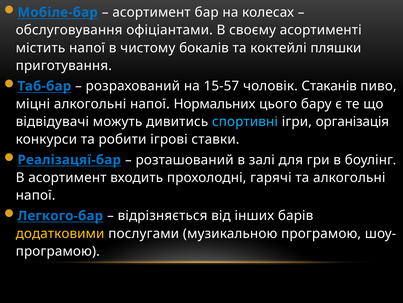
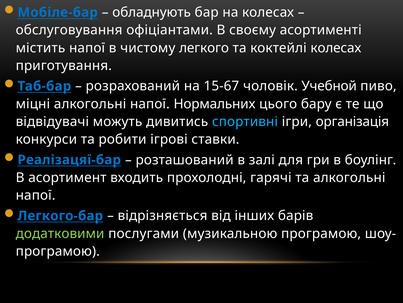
асортимент: асортимент -> обладнують (152, 12)
бокалів: бокалів -> легкого (204, 48)
коктейлі пляшки: пляшки -> колесах (336, 48)
15-57: 15-57 -> 15-67 (221, 86)
Стаканів: Стаканів -> Учебной (329, 86)
додатковими colour: yellow -> light green (60, 233)
